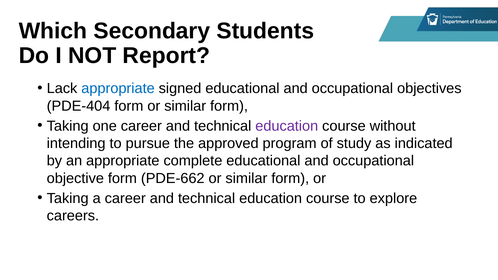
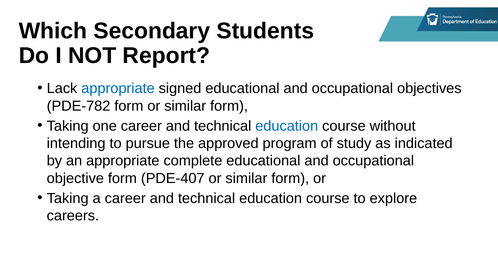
PDE-404: PDE-404 -> PDE-782 (79, 106)
education colour: purple -> blue (287, 126)
PDE-662: PDE-662 -> PDE-407 (173, 178)
